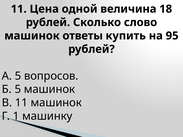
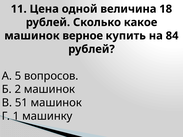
слово: слово -> какое (141, 22)
ответы: ответы -> верное (83, 36)
95: 95 -> 84 (172, 36)
Б 5: 5 -> 2 (18, 89)
В 11: 11 -> 51 (21, 103)
